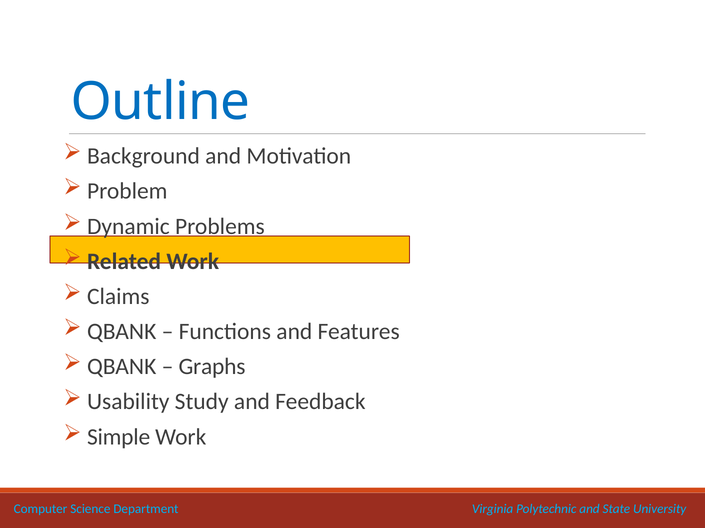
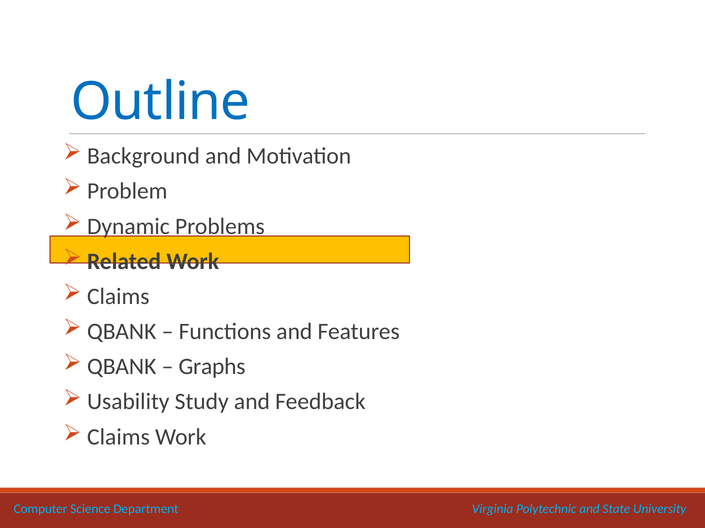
Simple: Simple -> Claims (118, 437)
